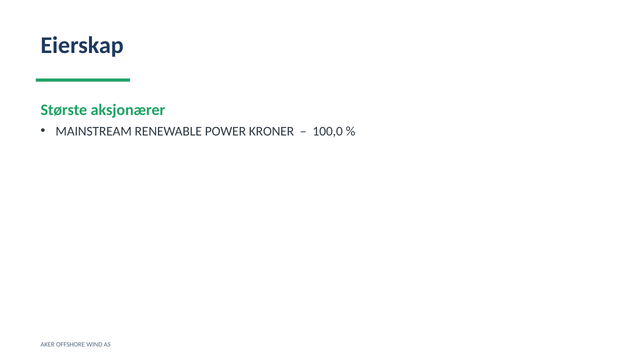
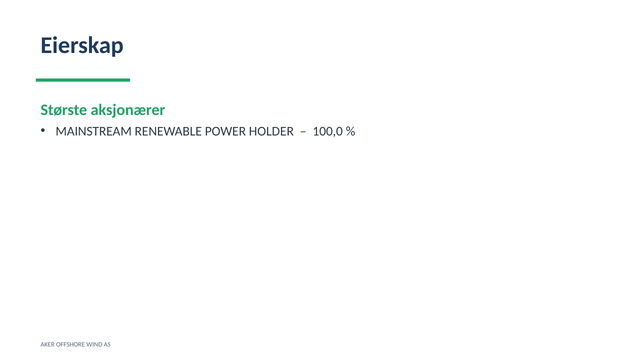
KRONER: KRONER -> HOLDER (271, 131)
